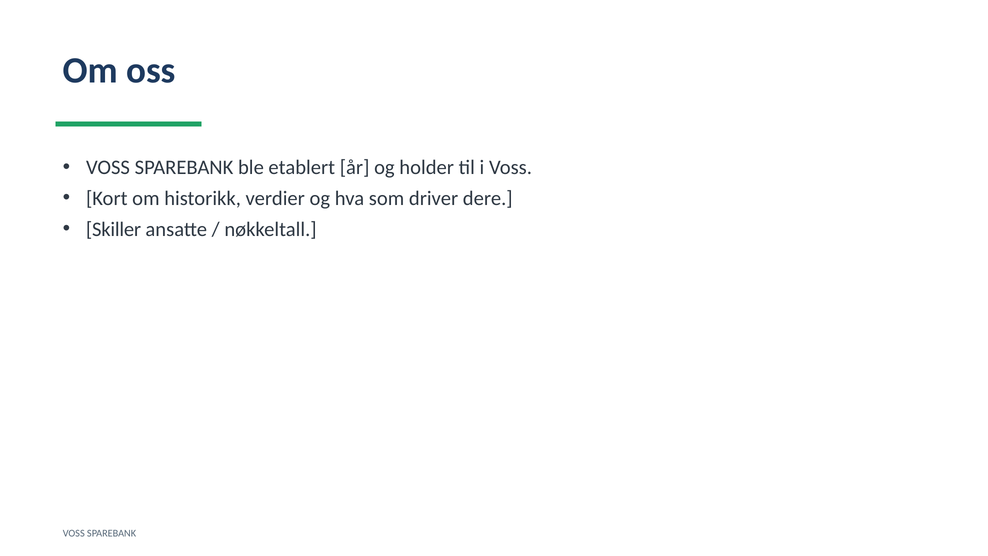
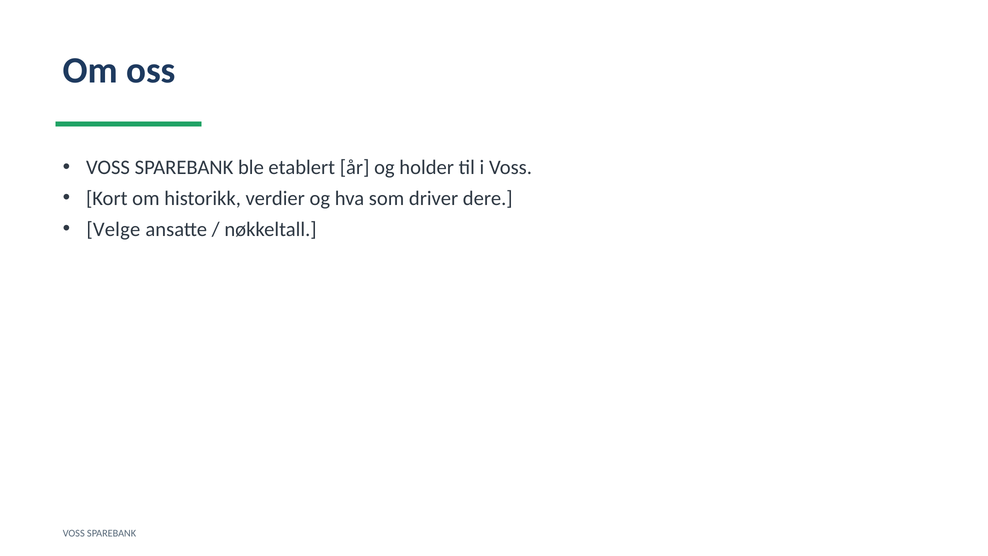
Skiller: Skiller -> Velge (113, 229)
